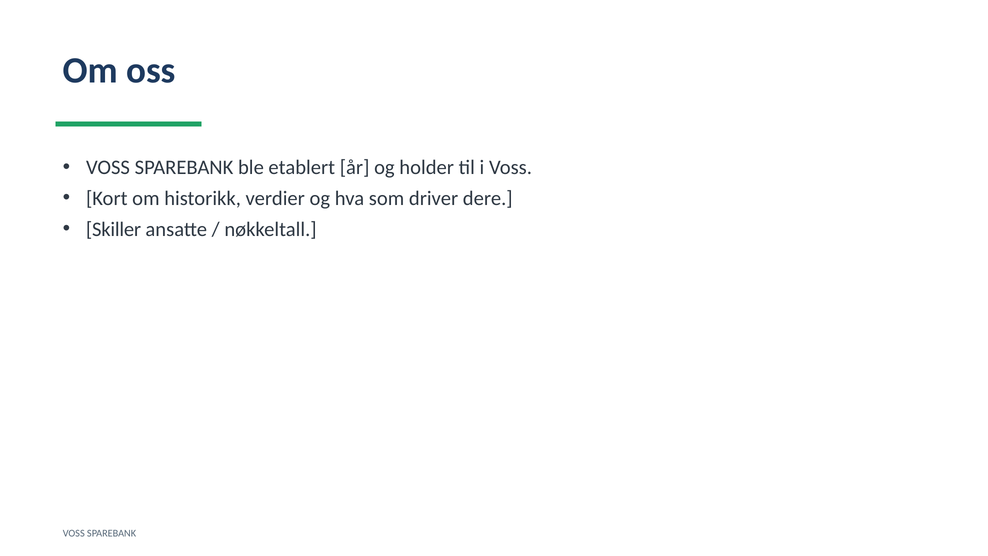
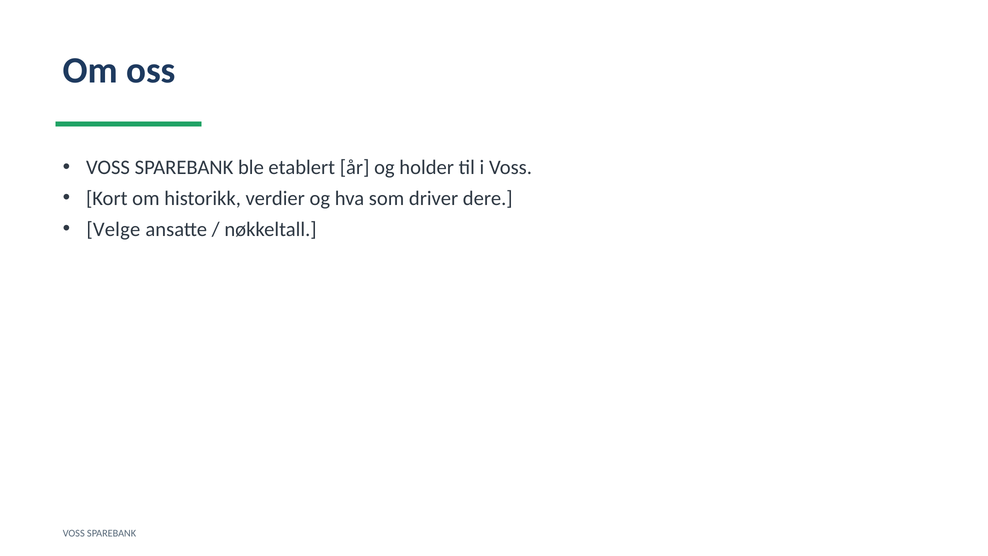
Skiller: Skiller -> Velge (113, 229)
